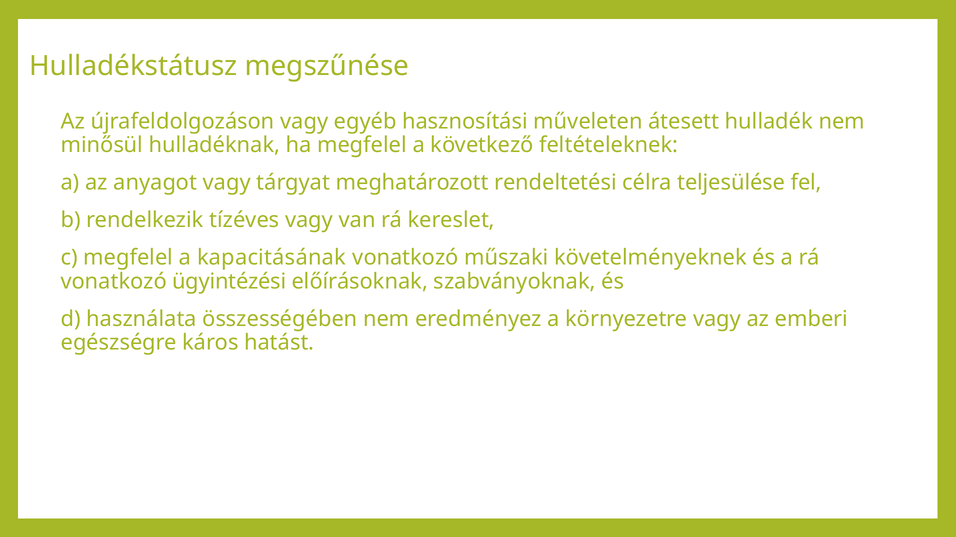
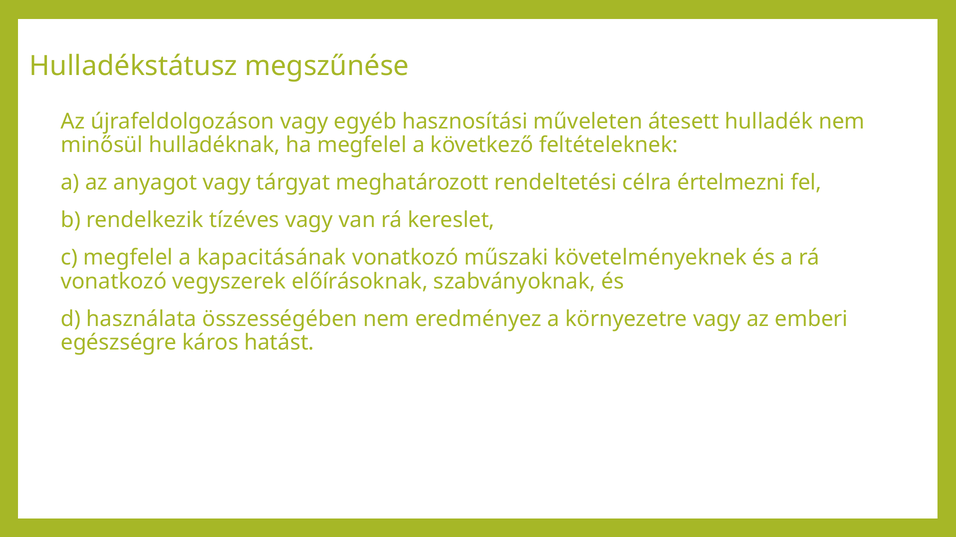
teljesülése: teljesülése -> értelmezni (731, 183)
ügyintézési: ügyintézési -> vegyszerek (229, 282)
